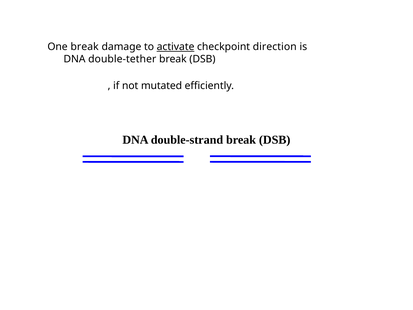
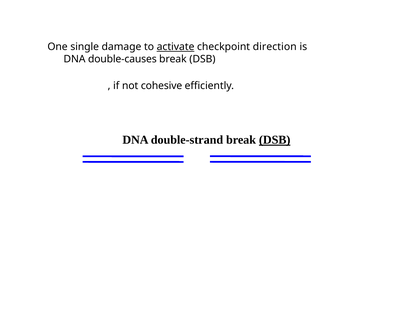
One break: break -> single (85, 47)
double-tether: double-tether -> double-causes (122, 59)
mutated: mutated -> cohesive (162, 86)
DSB underline: none -> present (275, 140)
